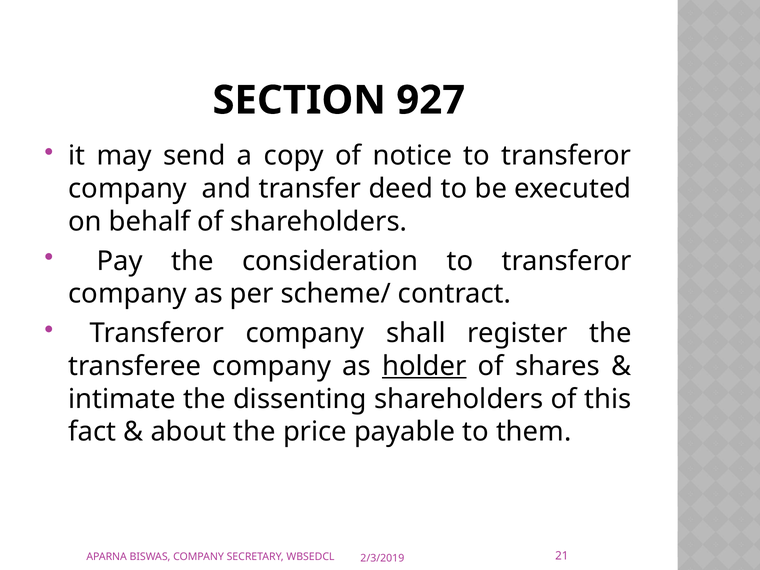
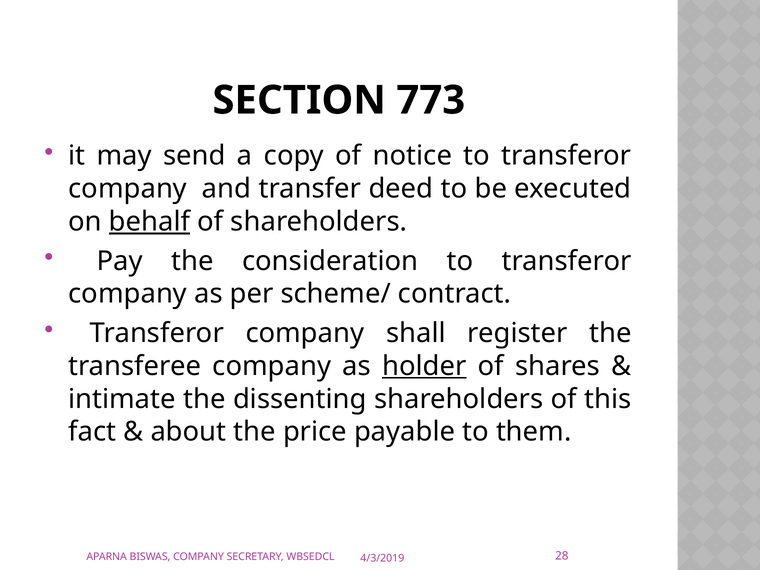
927: 927 -> 773 (431, 100)
behalf underline: none -> present (150, 222)
21: 21 -> 28 (562, 556)
2/3/2019: 2/3/2019 -> 4/3/2019 (382, 558)
